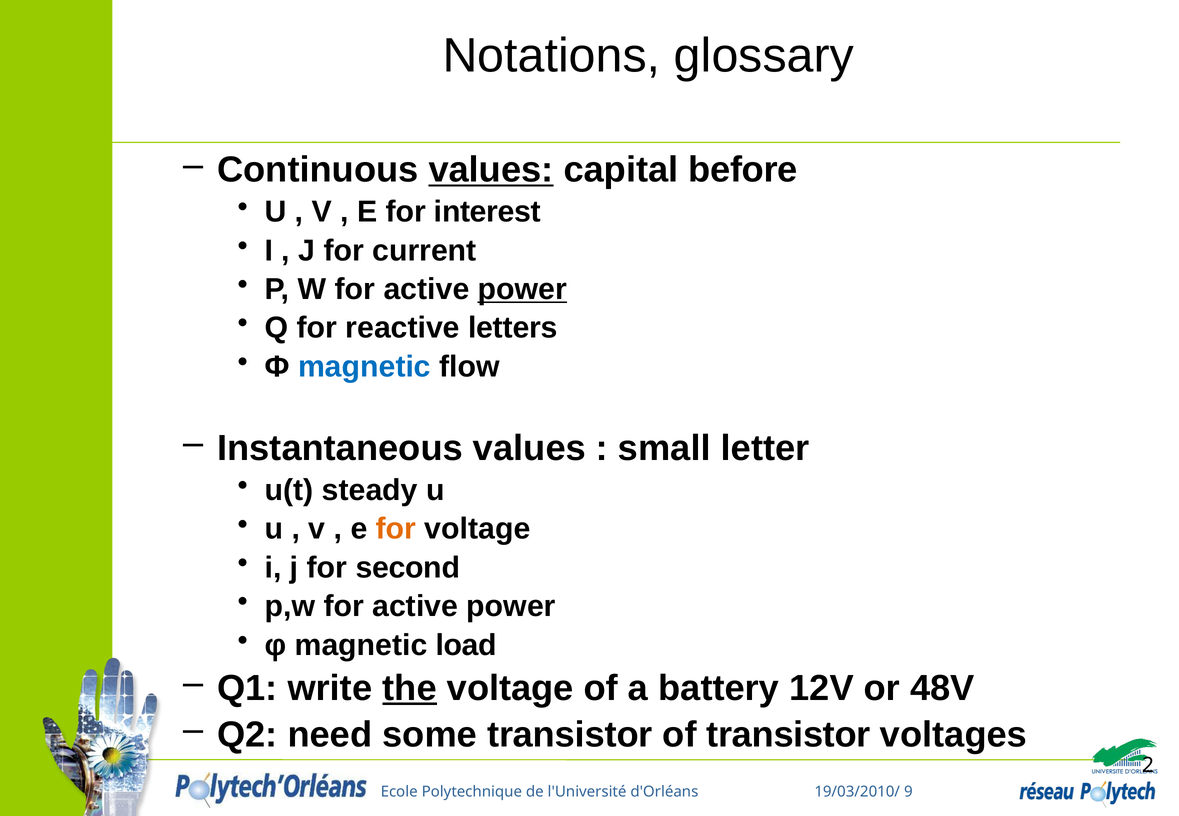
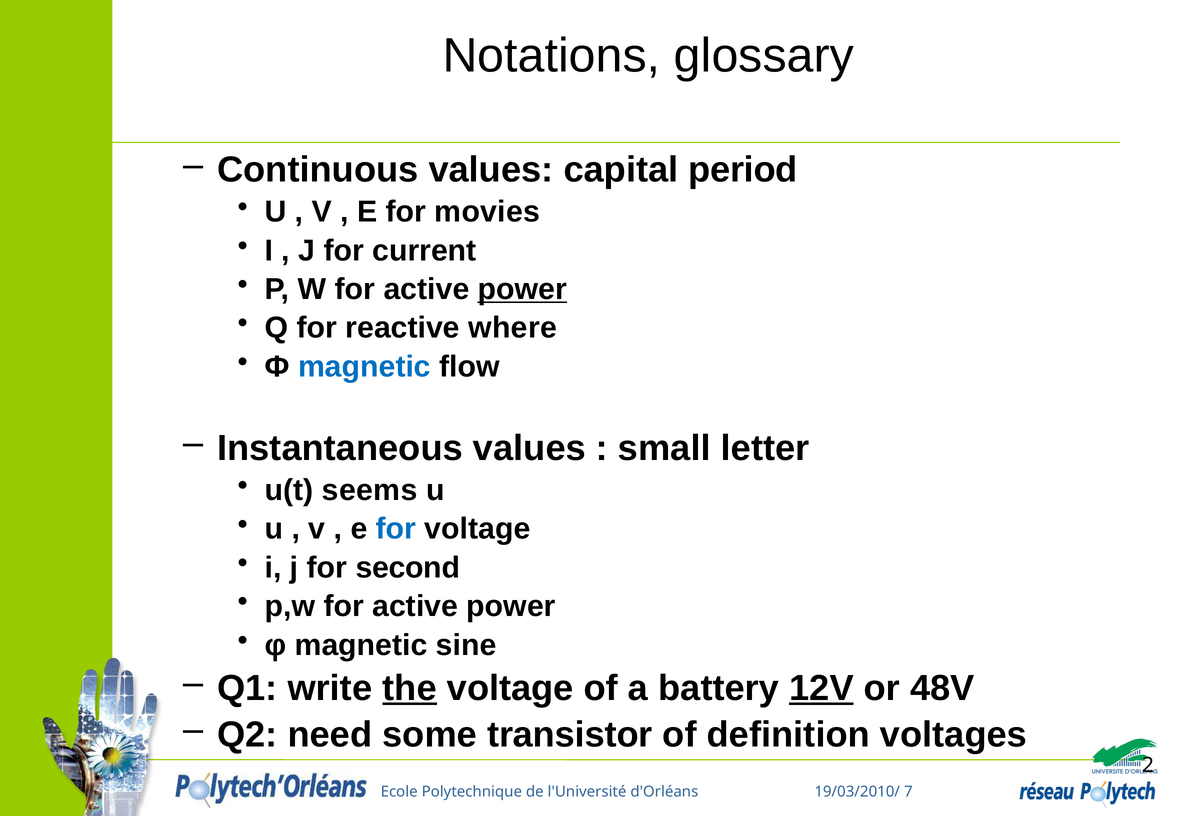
values underline: present -> none (491, 170)
before: before -> period (743, 170)
interest: interest -> movies (487, 212)
letters: letters -> where (513, 328)
steady: steady -> seems (370, 490)
for colour: orange -> blue (396, 529)
load: load -> sine (466, 645)
12V underline: none -> present (821, 688)
of transistor: transistor -> definition (788, 735)
9: 9 -> 7 (908, 792)
